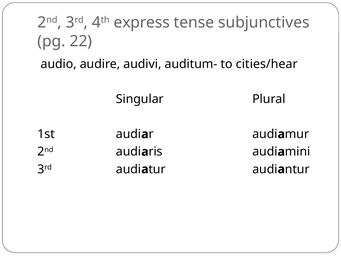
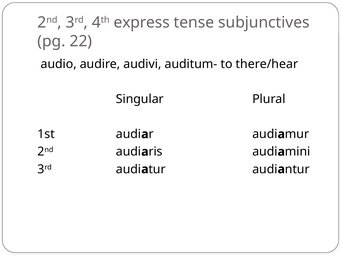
cities/hear: cities/hear -> there/hear (267, 64)
